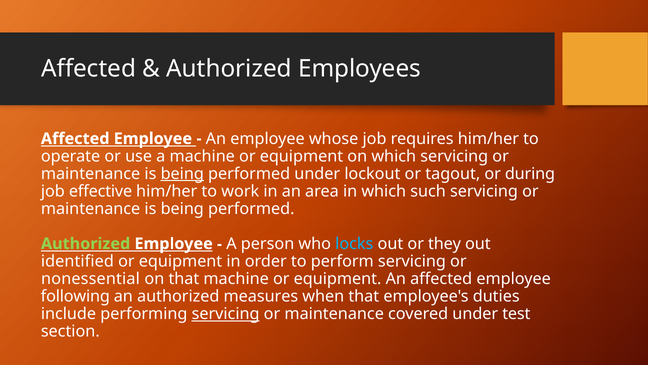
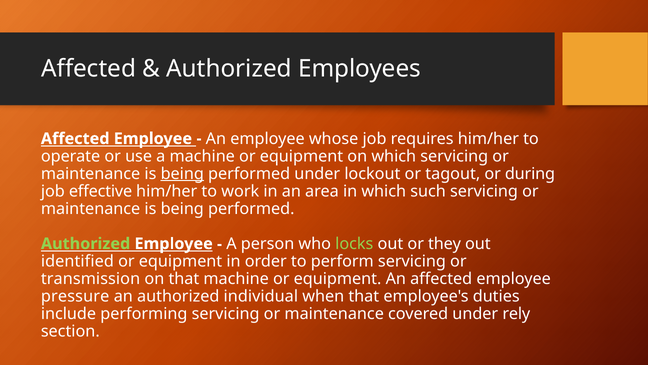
locks colour: light blue -> light green (354, 243)
nonessential: nonessential -> transmission (91, 278)
following: following -> pressure (75, 296)
measures: measures -> individual (261, 296)
servicing underline: present -> none (226, 313)
test: test -> rely (516, 313)
